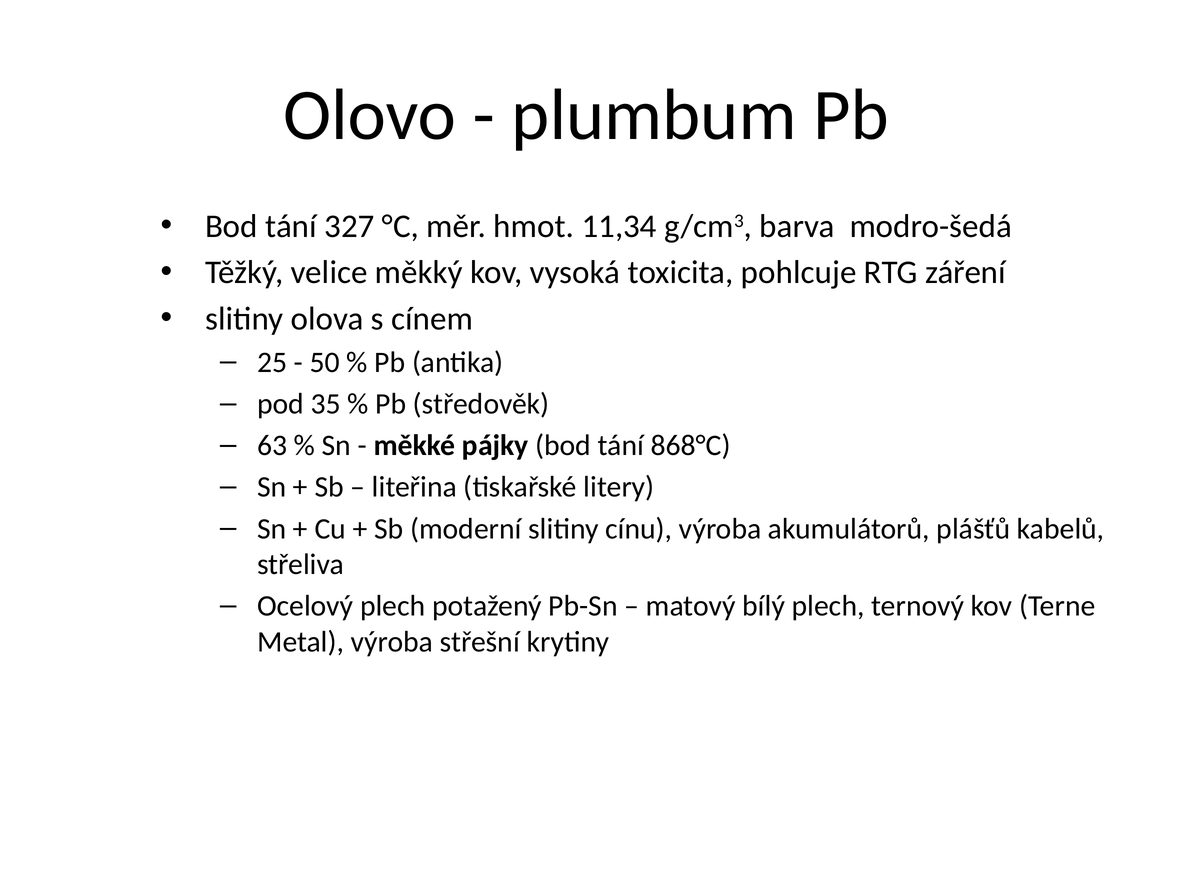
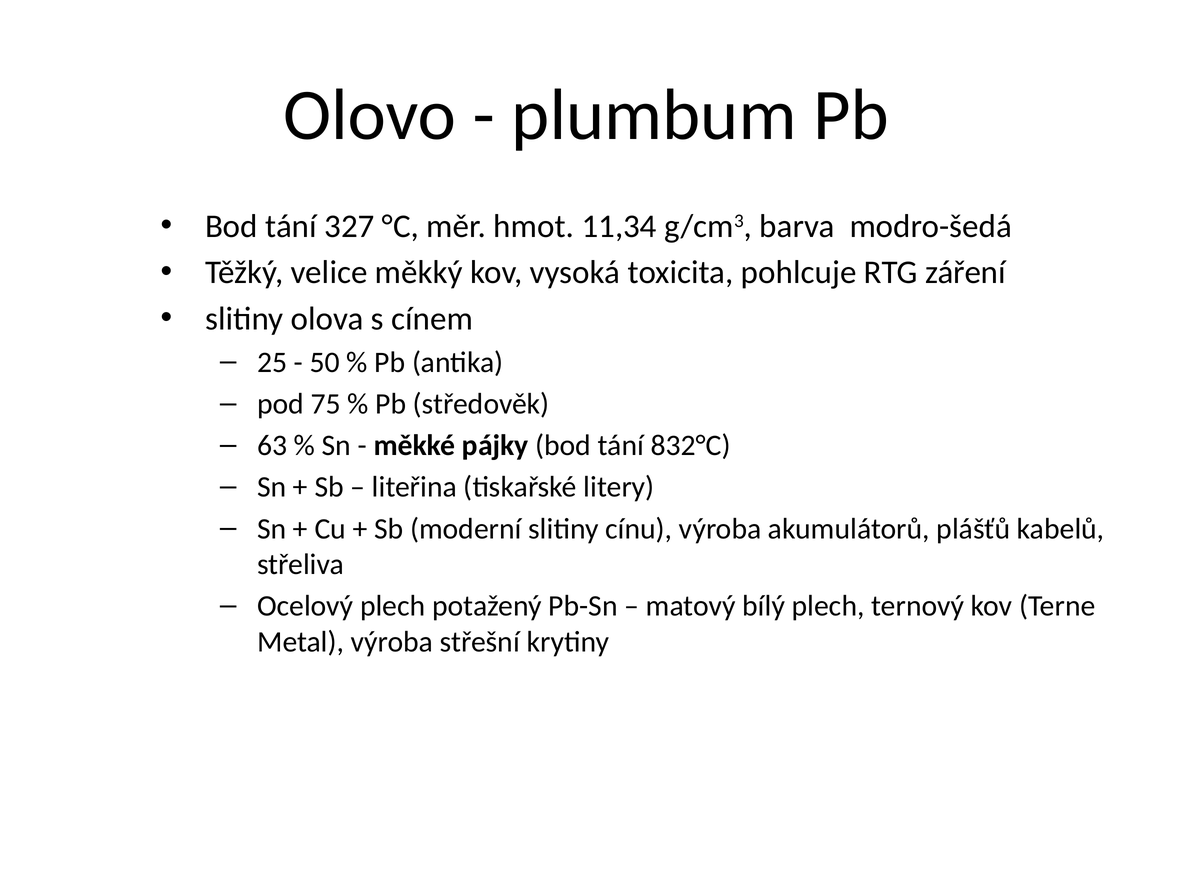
35: 35 -> 75 (326, 404)
868°C: 868°C -> 832°C (691, 445)
